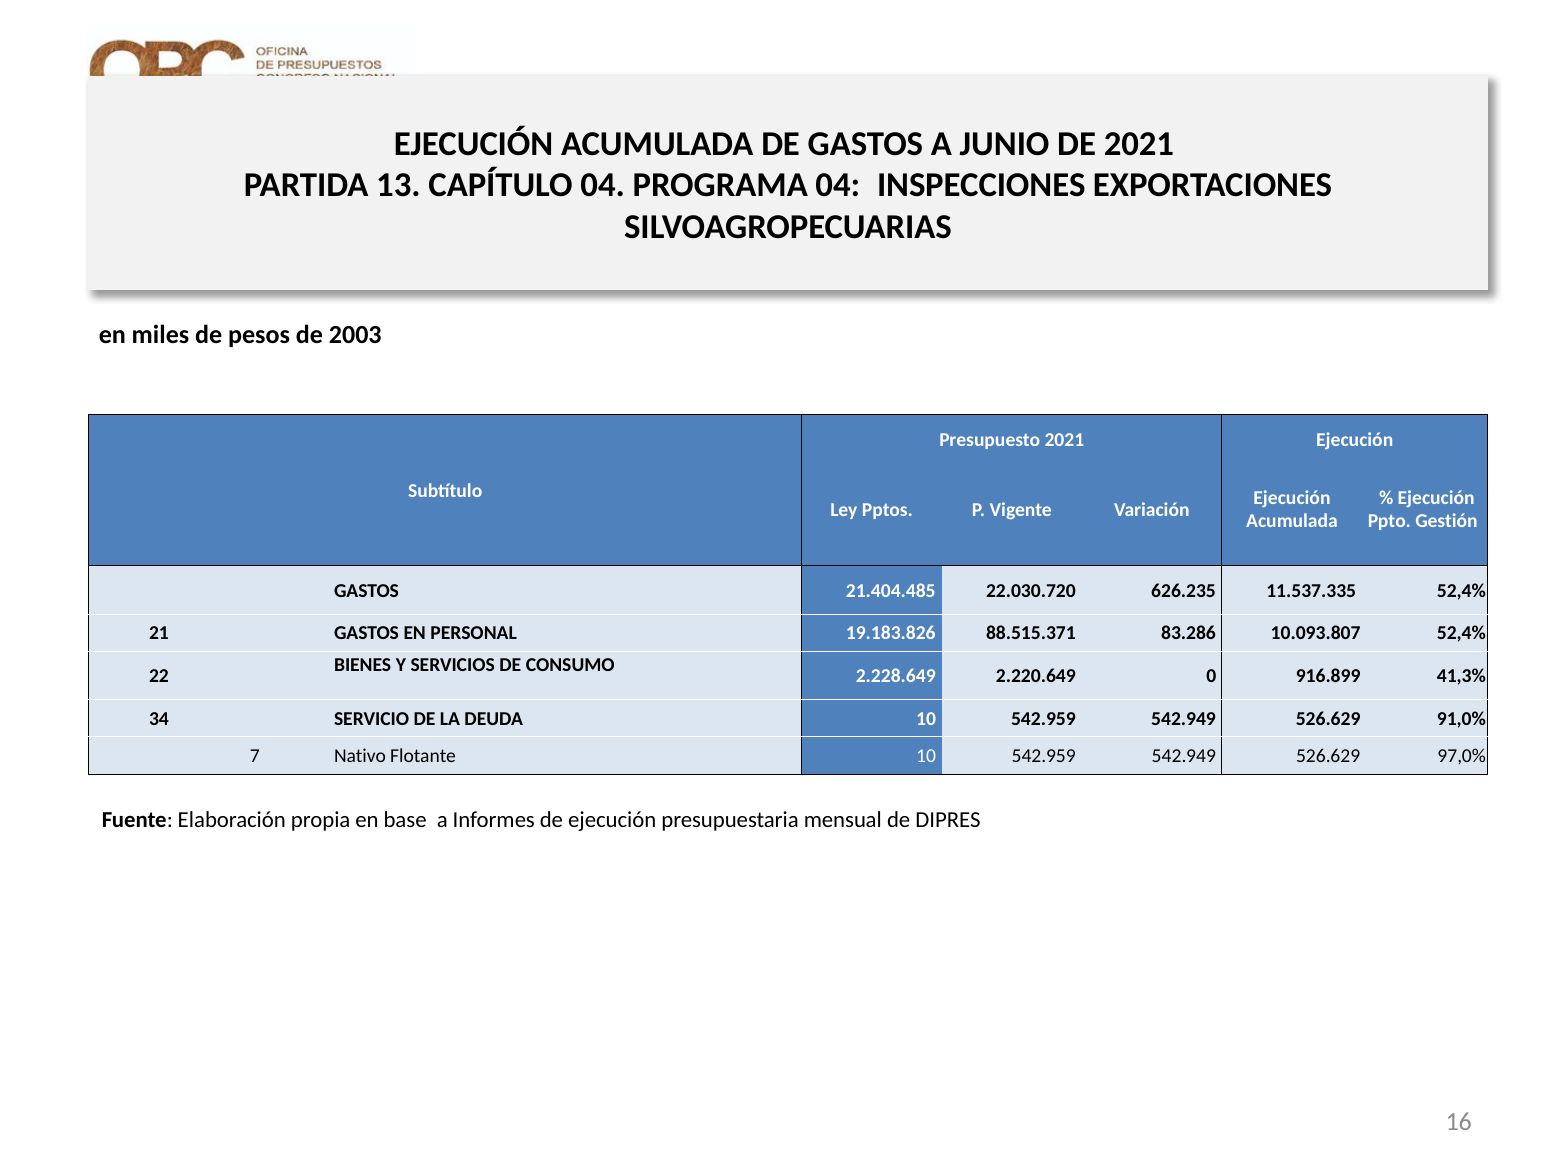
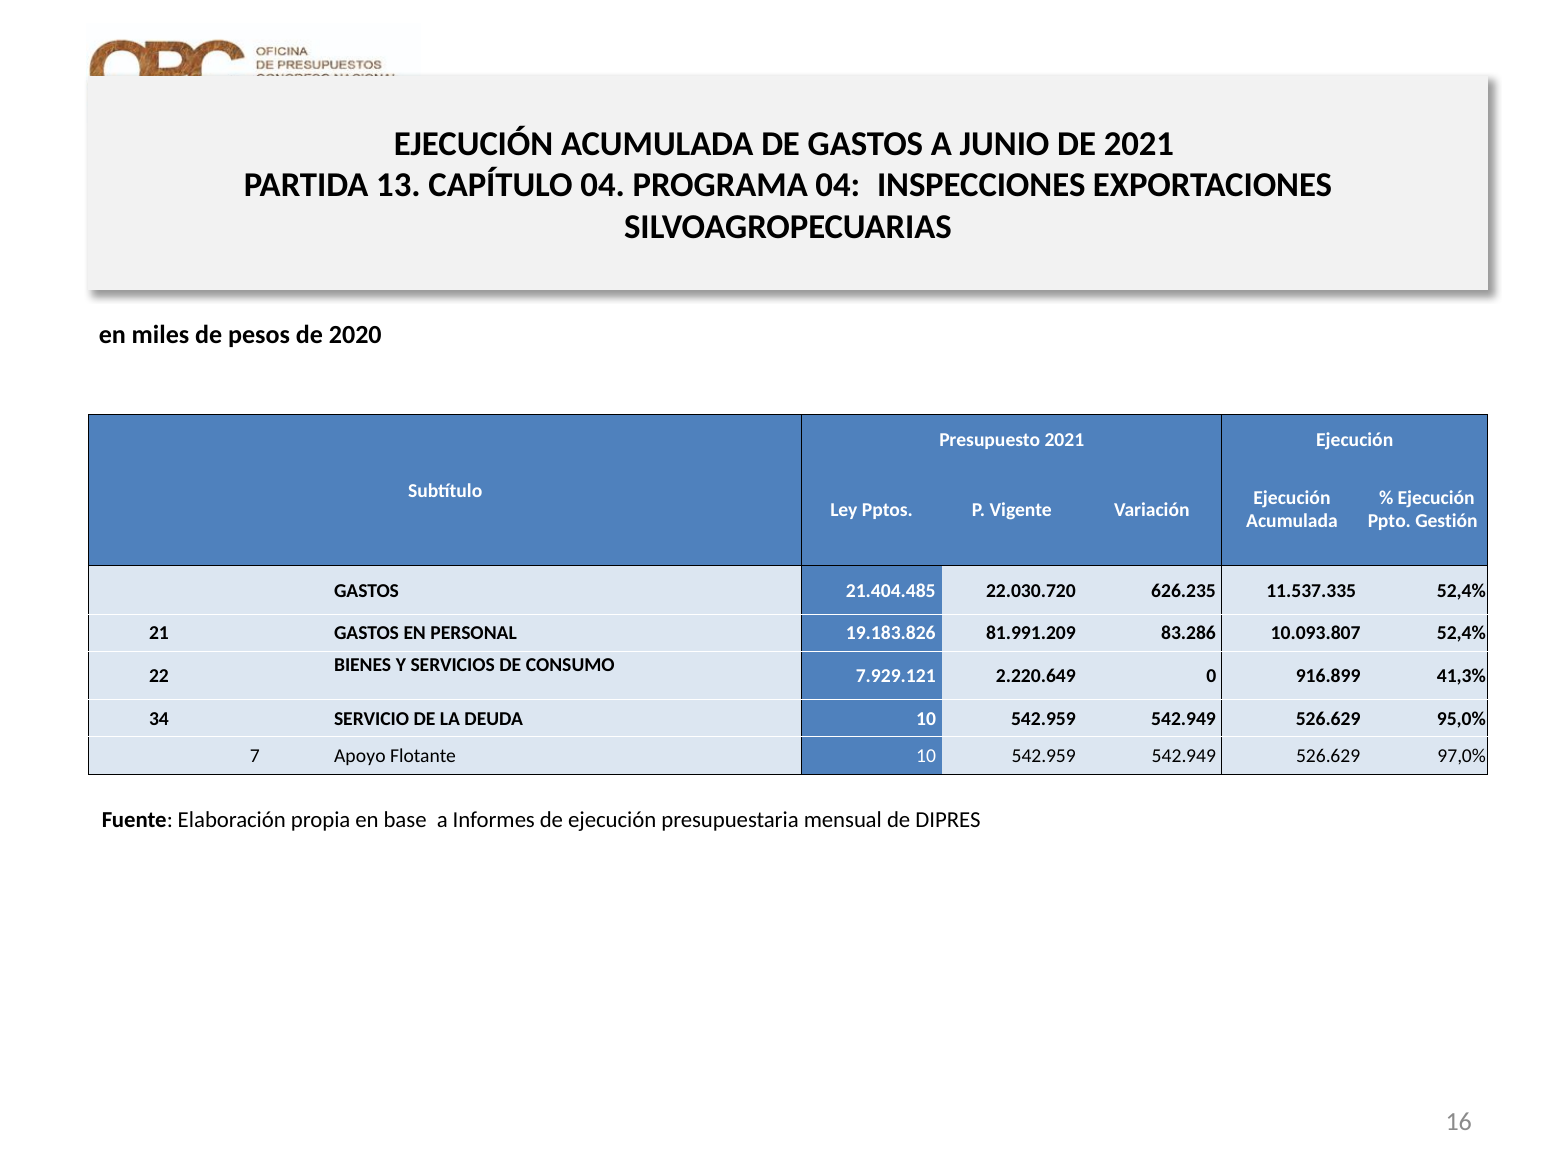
2003: 2003 -> 2020 (355, 335)
88.515.371: 88.515.371 -> 81.991.209 (1031, 633)
2.228.649: 2.228.649 -> 7.929.121 (896, 676)
91,0%: 91,0% -> 95,0% (1461, 719)
Nativo: Nativo -> Apoyo (360, 756)
